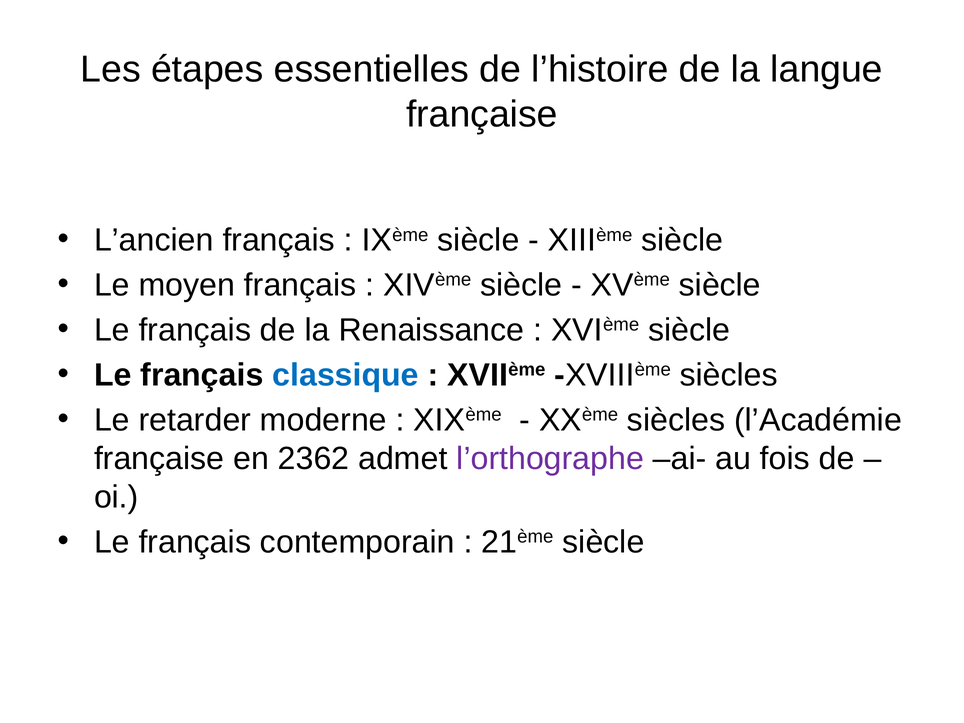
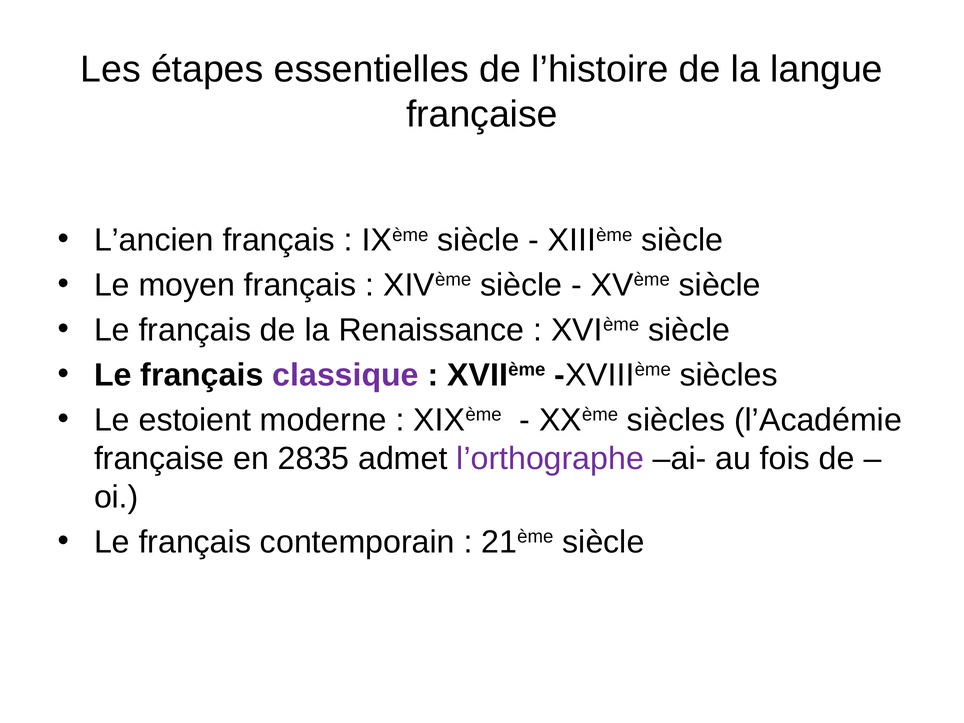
classique colour: blue -> purple (346, 375)
retarder: retarder -> estoient (195, 420)
2362: 2362 -> 2835 (314, 458)
